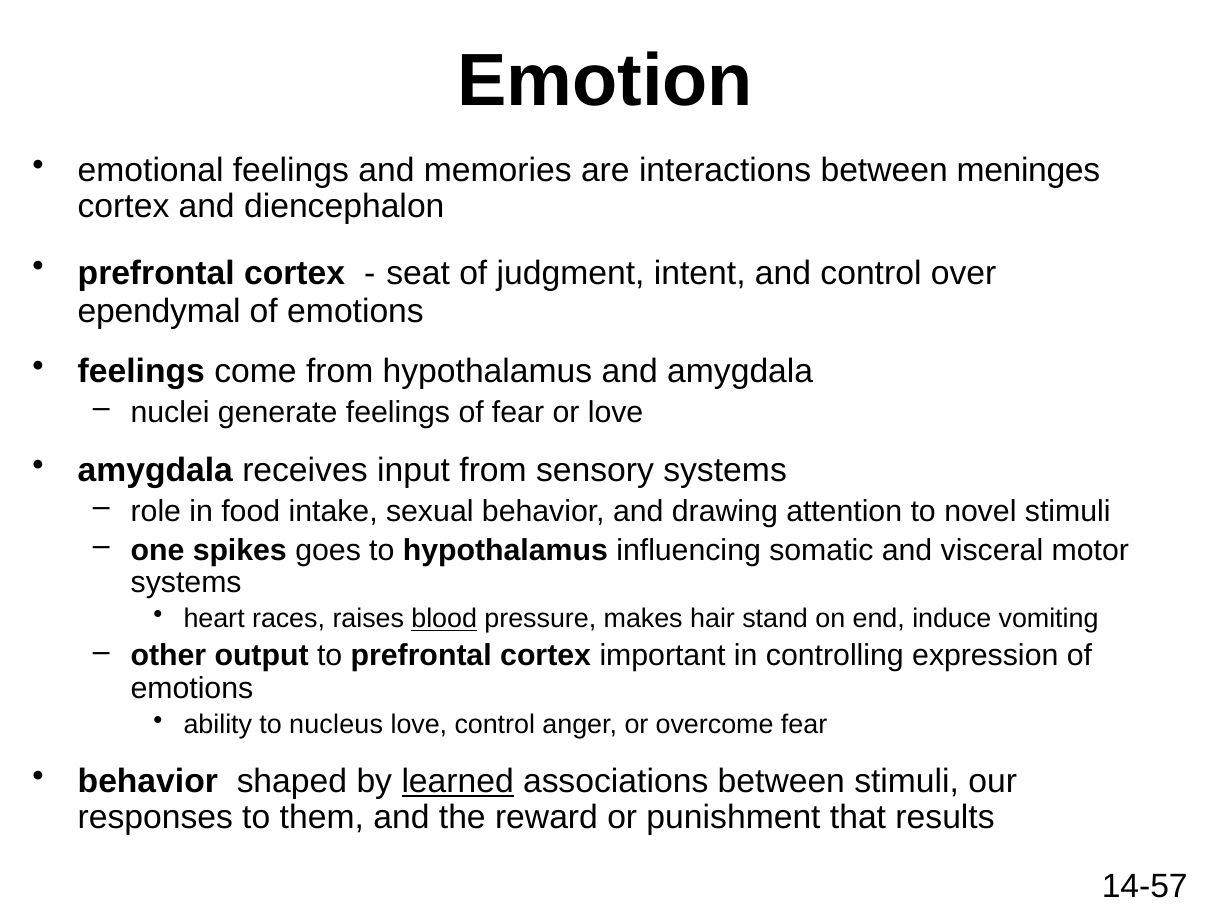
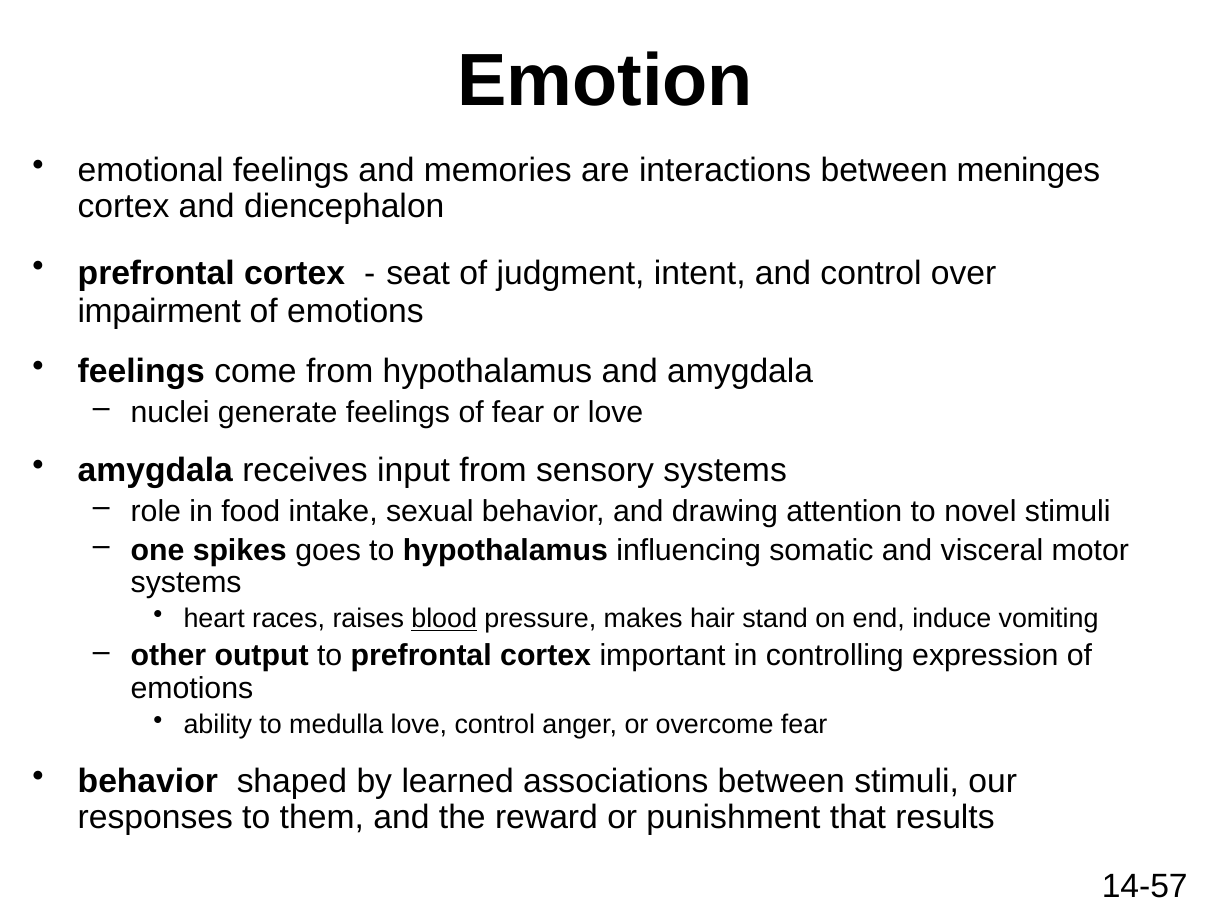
ependymal: ependymal -> impairment (159, 312)
nucleus: nucleus -> medulla (336, 725)
learned underline: present -> none (458, 782)
